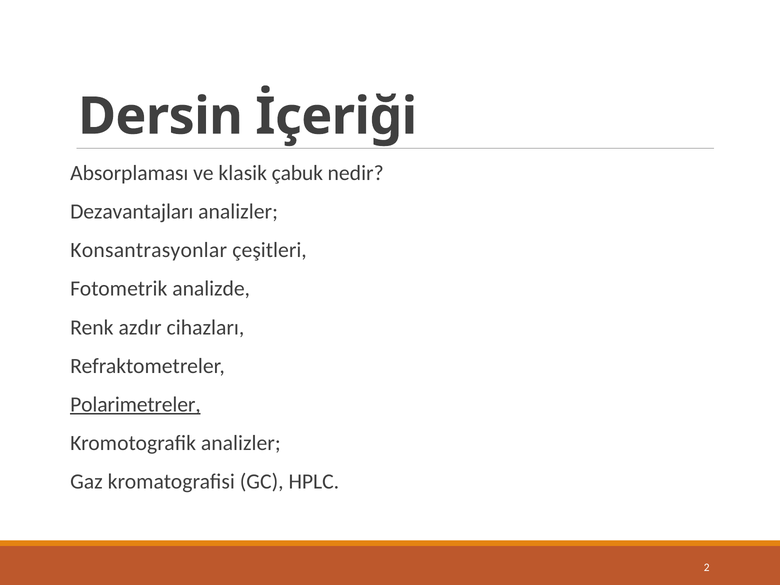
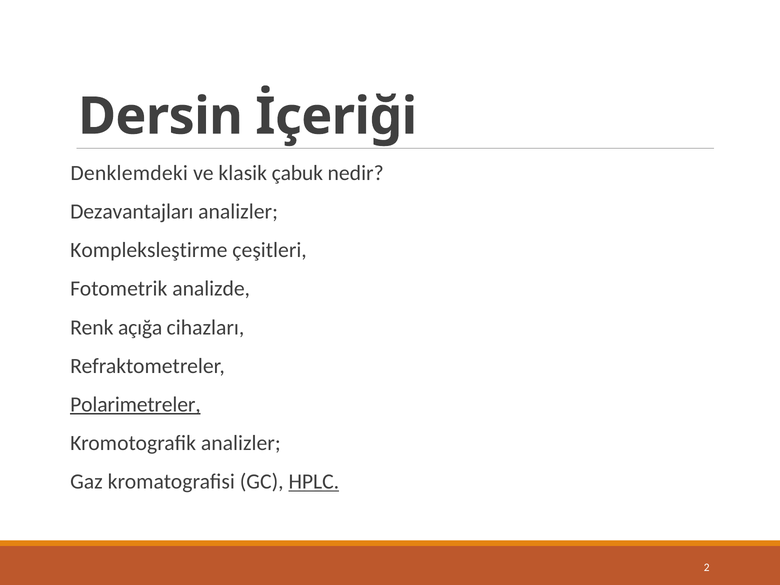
Absorplaması: Absorplaması -> Denklemdeki (129, 173)
Konsantrasyonlar: Konsantrasyonlar -> Kompleksleştirme (149, 250)
azdır: azdır -> açığa (140, 327)
HPLC underline: none -> present (314, 482)
